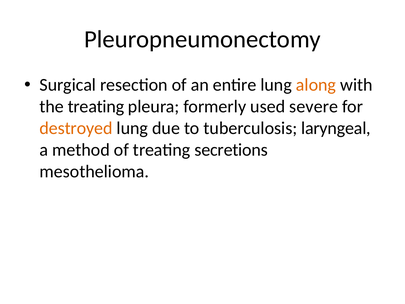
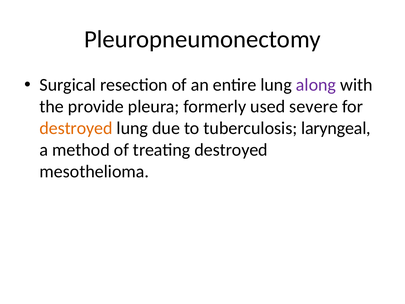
along colour: orange -> purple (316, 85)
the treating: treating -> provide (96, 107)
treating secretions: secretions -> destroyed (231, 150)
